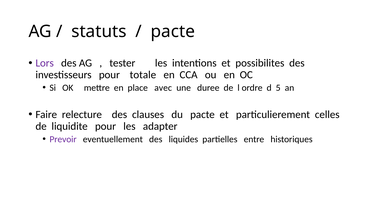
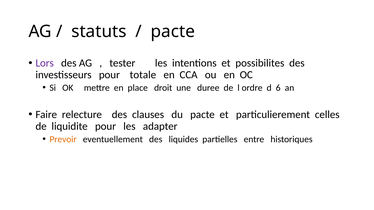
avec: avec -> droit (163, 88)
5: 5 -> 6 (278, 88)
Prevoir colour: purple -> orange (63, 139)
